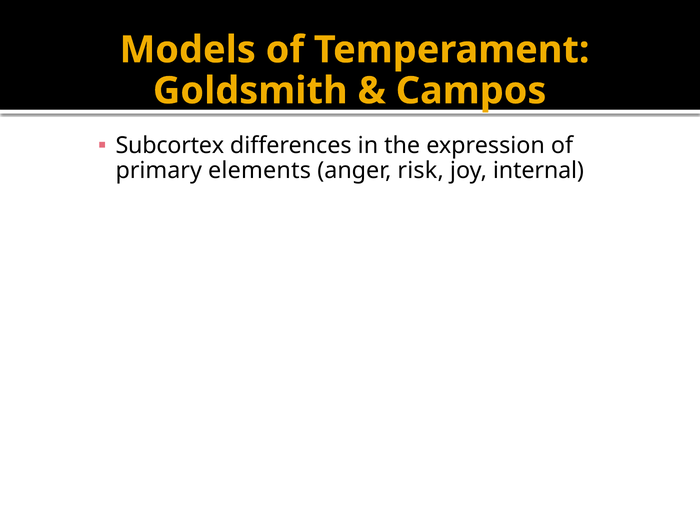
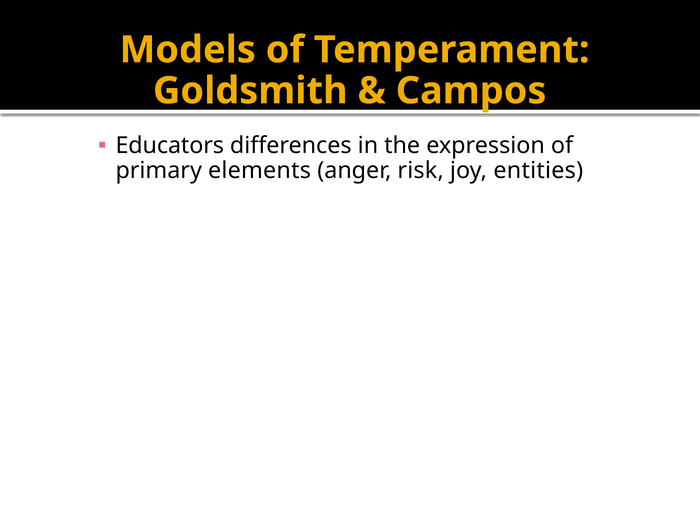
Subcortex: Subcortex -> Educators (170, 145)
internal: internal -> entities (538, 171)
